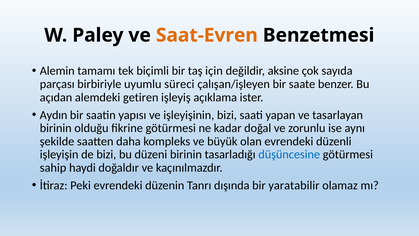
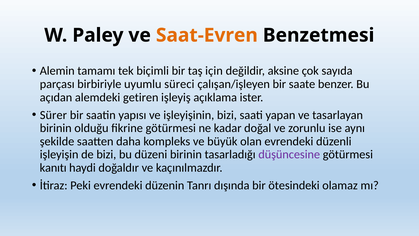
Aydın: Aydın -> Sürer (53, 115)
düşüncesine colour: blue -> purple (289, 154)
sahip: sahip -> kanıtı (53, 168)
yaratabilir: yaratabilir -> ötesindeki (294, 185)
